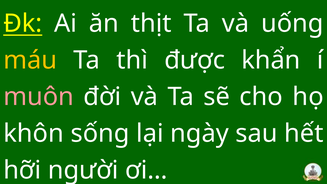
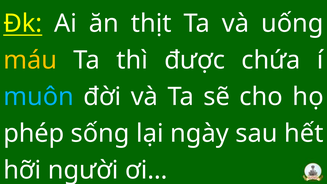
khẩn: khẩn -> chứa (271, 60)
muôn colour: pink -> light blue (39, 97)
khôn: khôn -> phép (34, 133)
